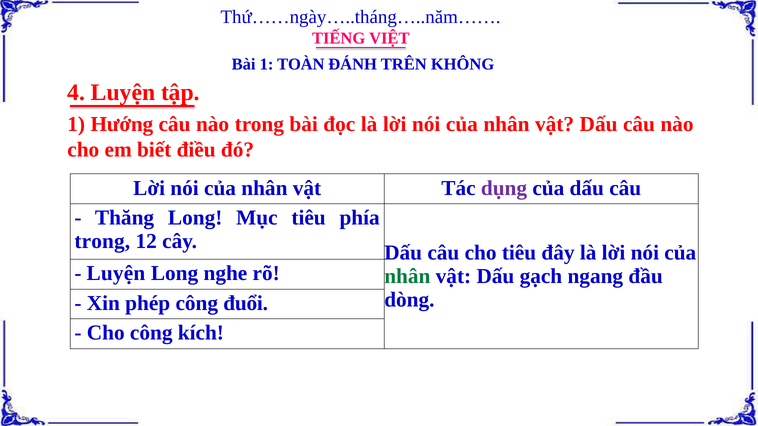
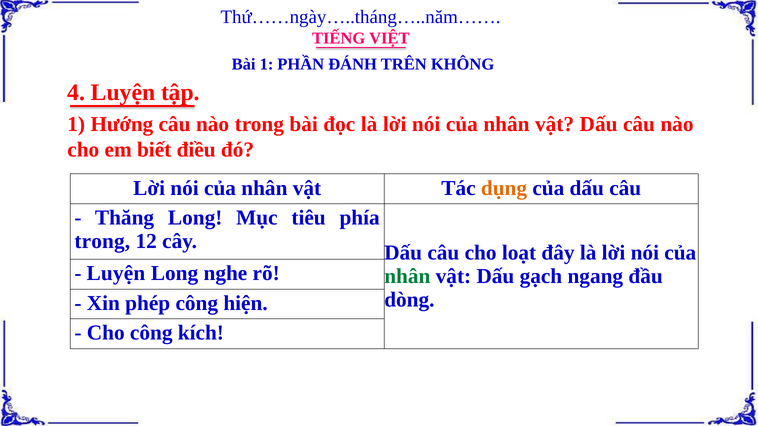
TOÀN: TOÀN -> PHẦN (301, 64)
dụng colour: purple -> orange (504, 188)
cho tiêu: tiêu -> loạt (519, 253)
đuổi: đuổi -> hiện (246, 303)
